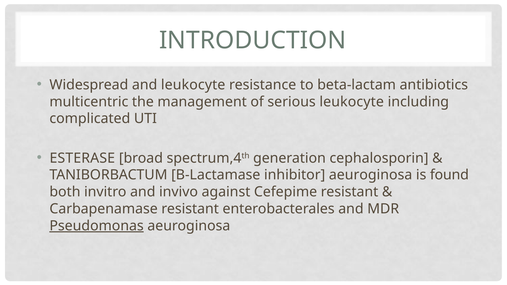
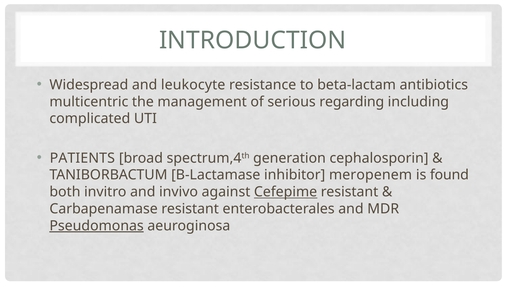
serious leukocyte: leukocyte -> regarding (352, 102)
ESTERASE: ESTERASE -> PATIENTS (82, 158)
inhibitor aeuroginosa: aeuroginosa -> meropenem (371, 175)
Cefepime underline: none -> present (286, 192)
